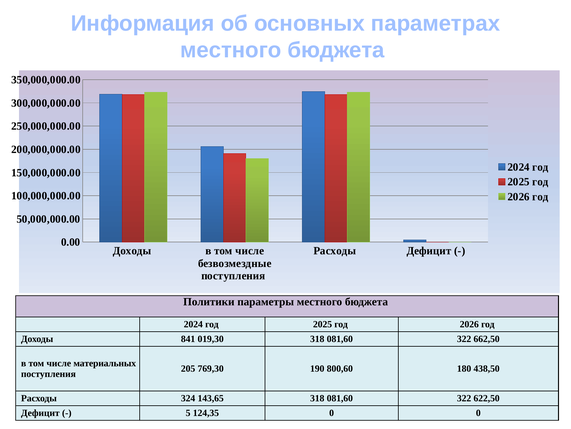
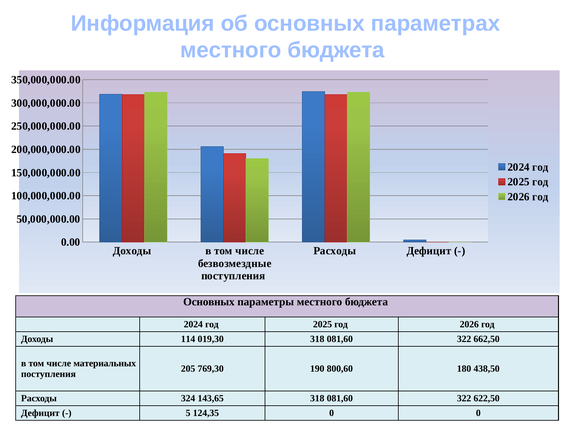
Политики: Политики -> Основных (209, 301)
841: 841 -> 114 (188, 338)
